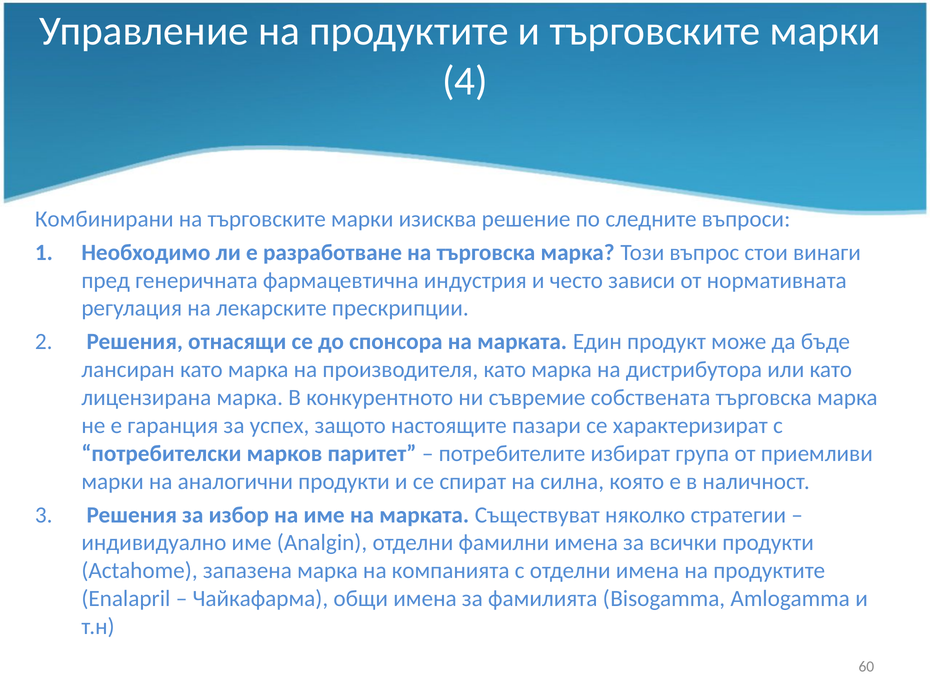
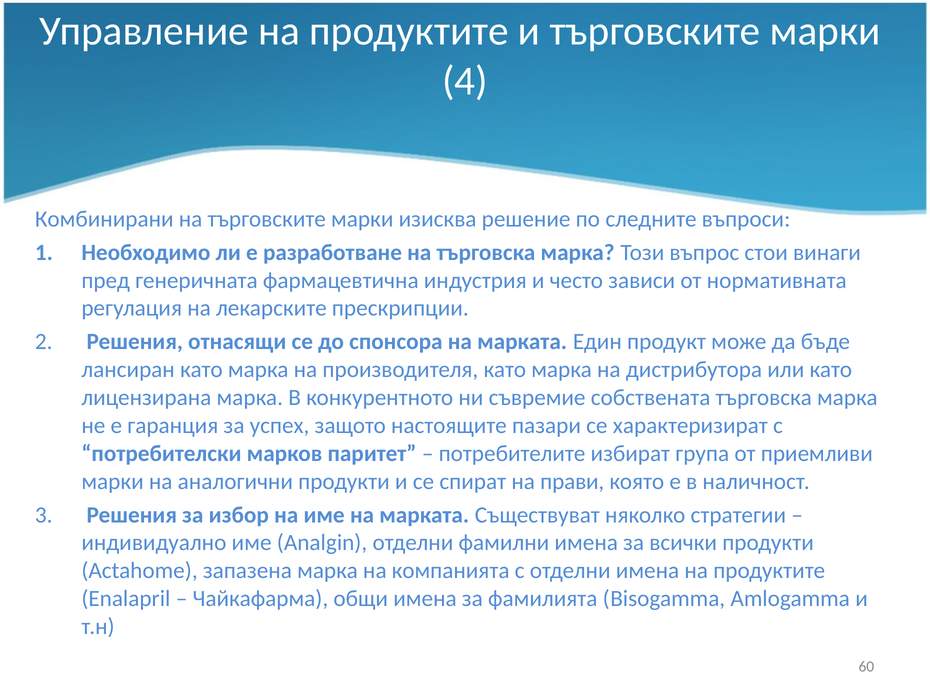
силна: силна -> прави (572, 481)
